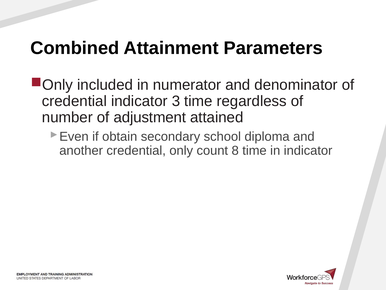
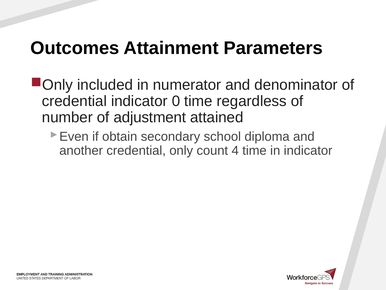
Combined: Combined -> Outcomes (75, 48)
3: 3 -> 0 (176, 101)
8: 8 -> 4 (235, 150)
